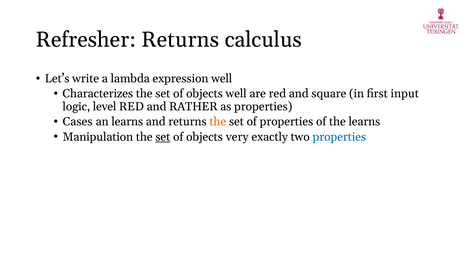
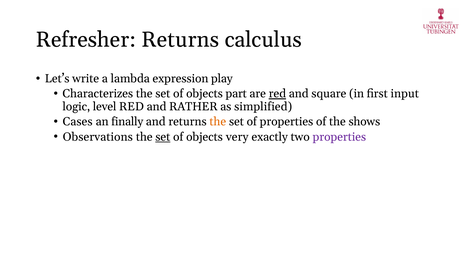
expression well: well -> play (222, 79)
objects well: well -> part (236, 94)
red underline: none -> present (277, 94)
as properties: properties -> simplified (263, 107)
an learns: learns -> finally (127, 122)
the learns: learns -> shows (364, 122)
Manipulation: Manipulation -> Observations (98, 137)
properties colour: blue -> purple (339, 137)
